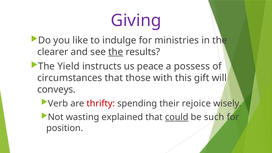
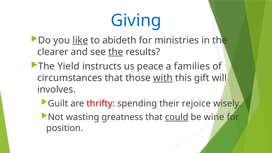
Giving colour: purple -> blue (136, 21)
like underline: none -> present (80, 40)
indulge: indulge -> abideth (119, 40)
possess: possess -> families (192, 66)
with underline: none -> present (163, 78)
conveys: conveys -> involves (56, 89)
Verb: Verb -> Guilt (58, 103)
explained: explained -> greatness (122, 117)
such: such -> wine (214, 117)
